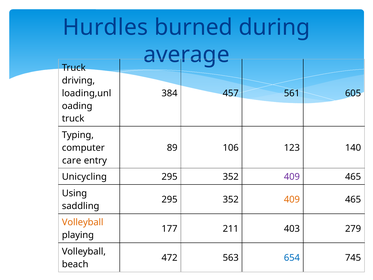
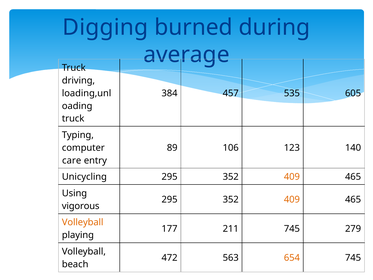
Hurdles: Hurdles -> Digging (105, 27)
561: 561 -> 535 (292, 93)
409 colour: purple -> orange (292, 177)
saddling: saddling -> vigorous (81, 206)
211 403: 403 -> 745 (292, 229)
654 colour: blue -> orange (292, 258)
